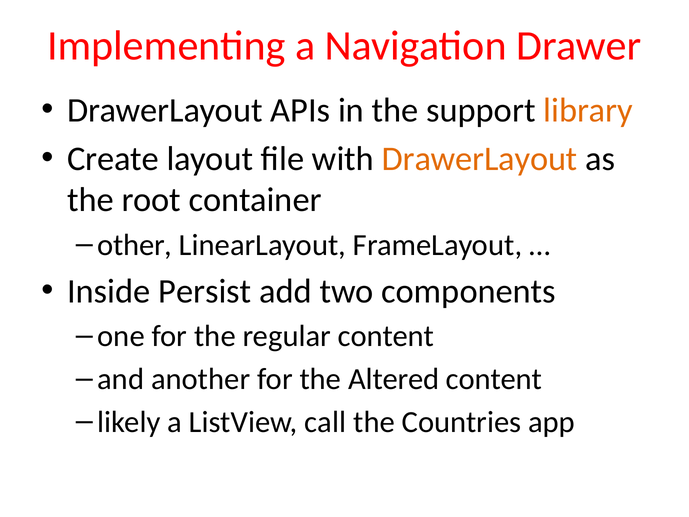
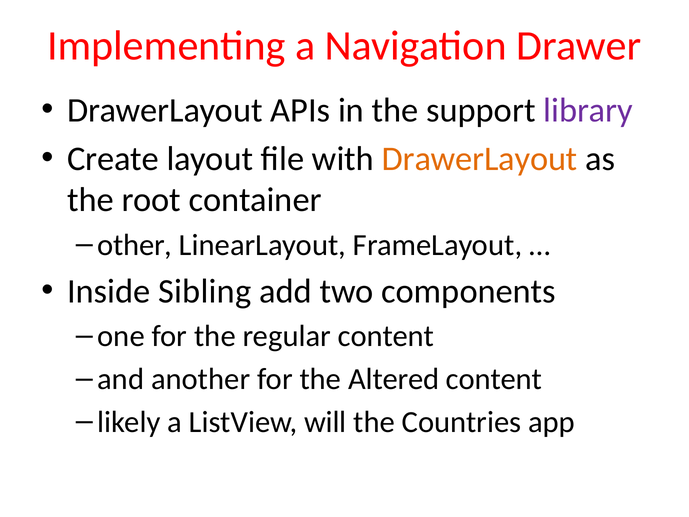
library colour: orange -> purple (588, 110)
Persist: Persist -> Sibling (205, 291)
call: call -> will (325, 422)
